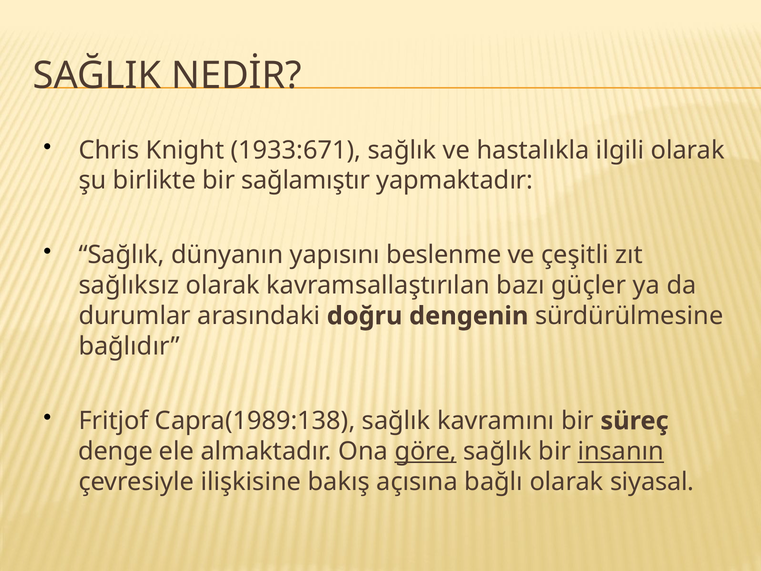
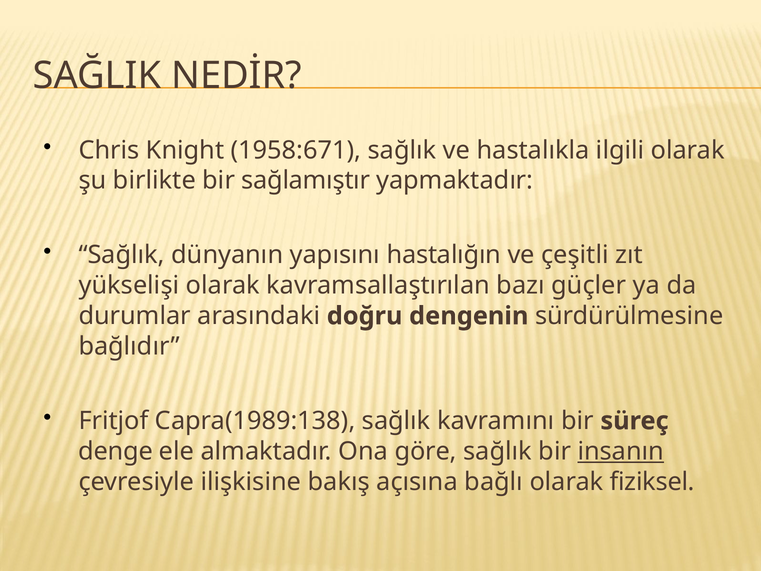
1933:671: 1933:671 -> 1958:671 (296, 150)
beslenme: beslenme -> hastalığın (444, 255)
sağlıksız: sağlıksız -> yükselişi (129, 285)
göre underline: present -> none (426, 451)
siyasal: siyasal -> fiziksel (652, 482)
